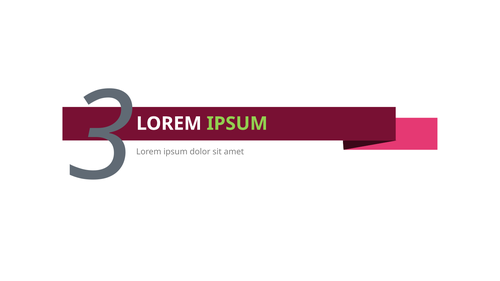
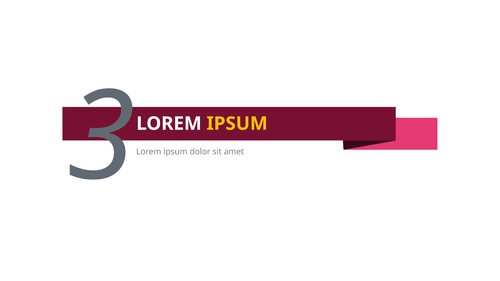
IPSUM colour: light green -> yellow (237, 124)
